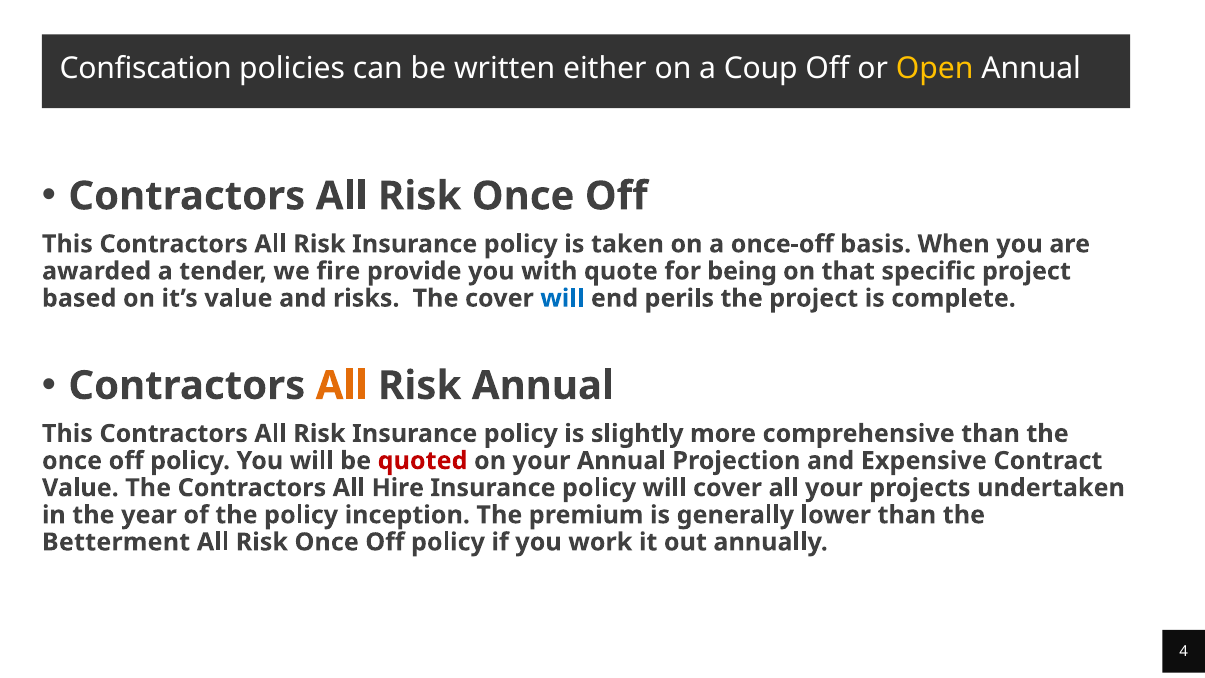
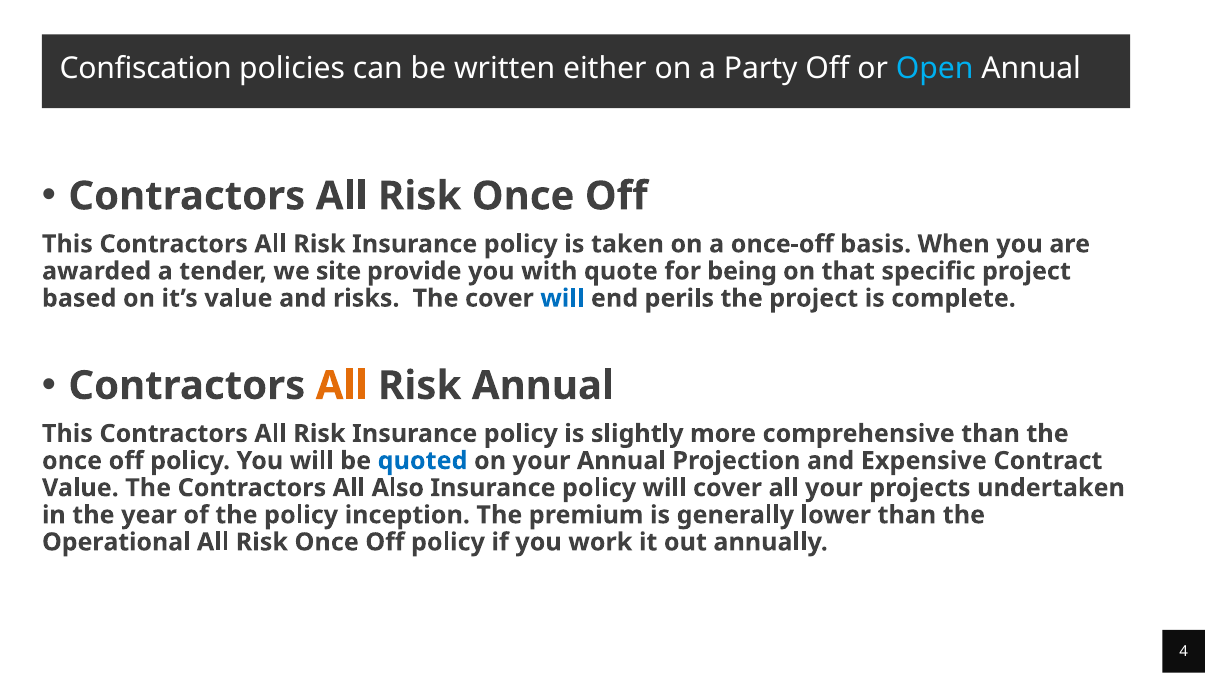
Coup: Coup -> Party (761, 68)
Open colour: yellow -> light blue (935, 68)
fire: fire -> site (339, 271)
quoted colour: red -> blue (423, 461)
Hire: Hire -> Also (398, 488)
Betterment: Betterment -> Operational (116, 542)
